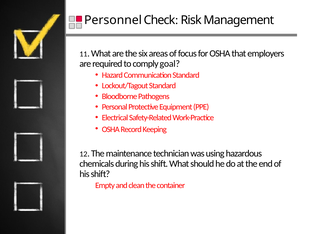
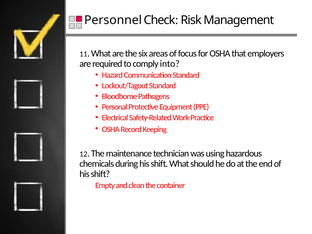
goal: goal -> into (170, 64)
